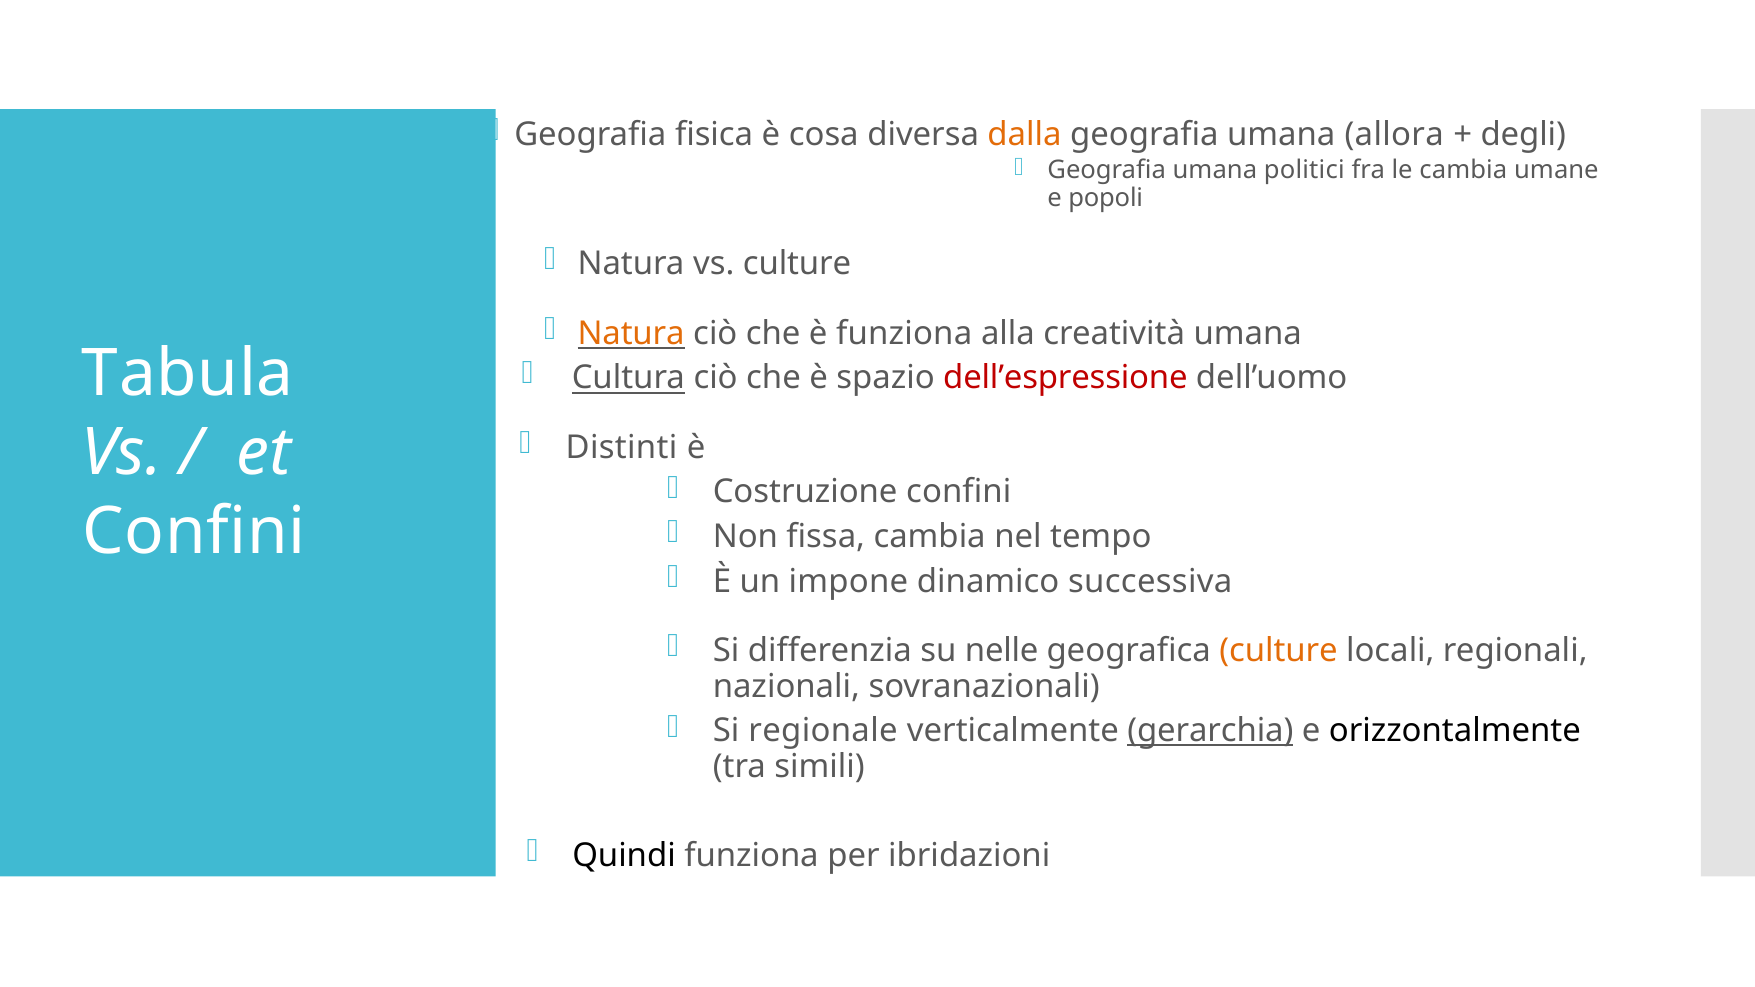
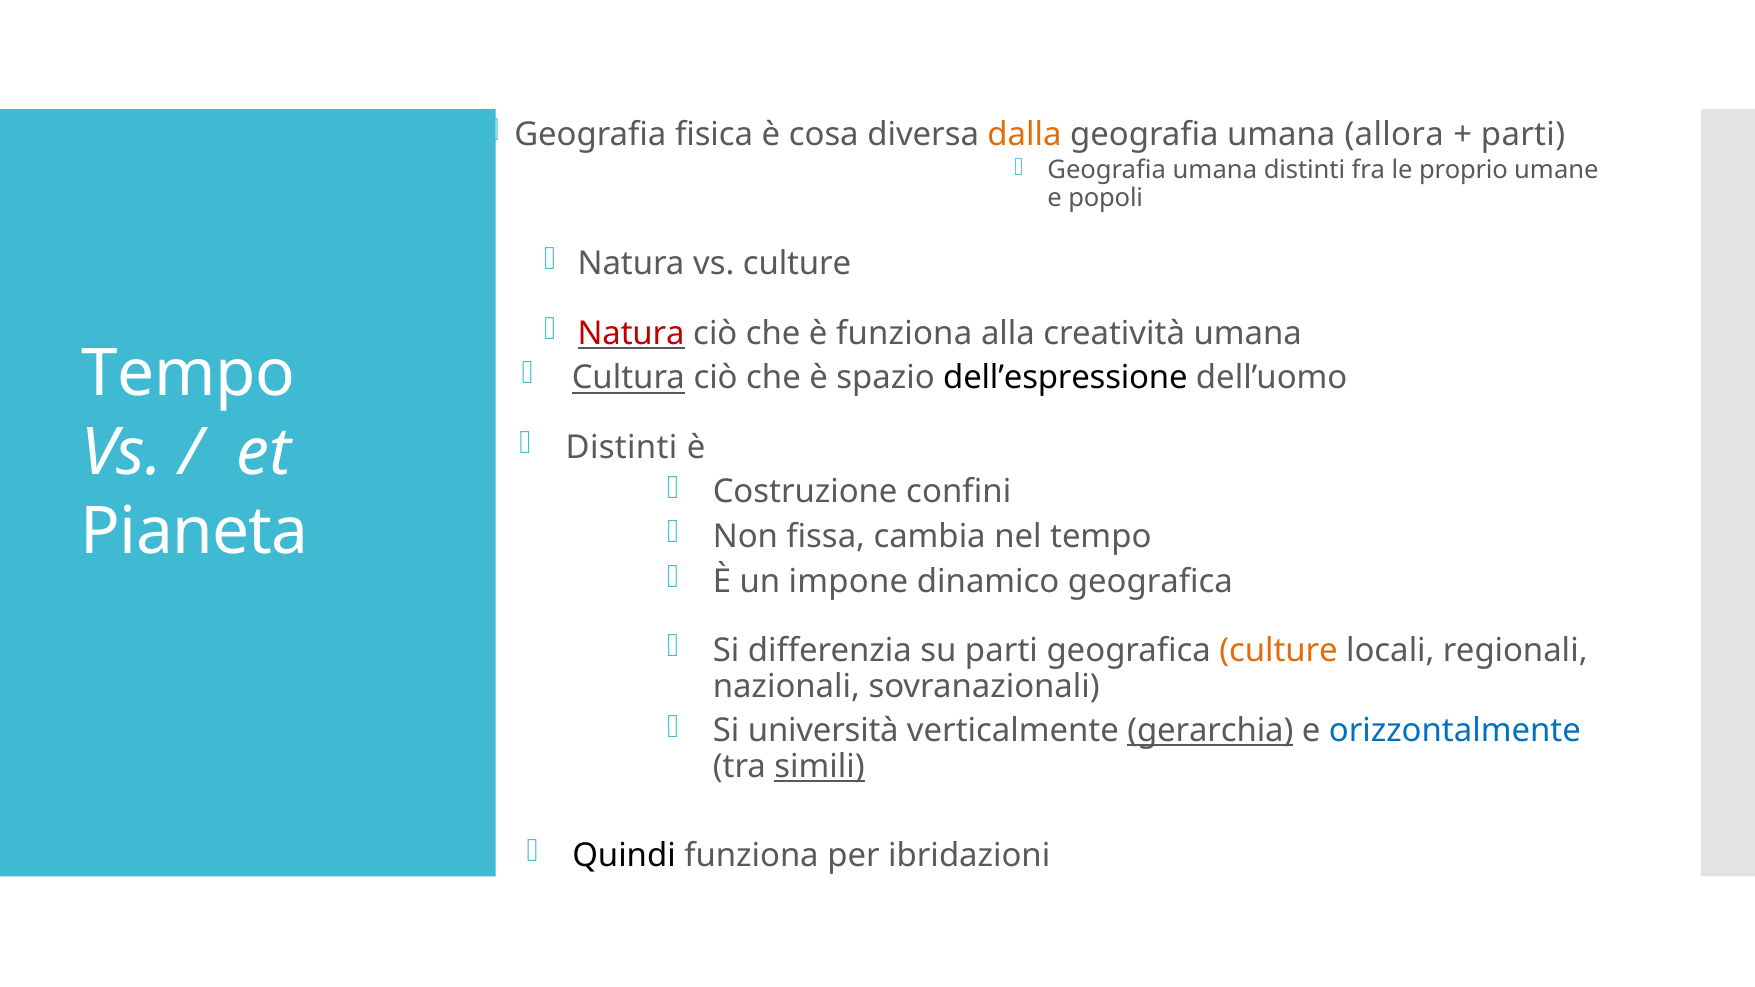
degli: degli -> parti (1523, 134)
umana politici: politici -> distinti (1304, 170)
le cambia: cambia -> proprio (1463, 170)
Natura colour: orange -> red (631, 333)
Tabula: Tabula -> Tempo (188, 374)
dell’espressione colour: red -> black (1065, 378)
Confini: Confini -> Pianeta (195, 532)
dinamico successiva: successiva -> geografica (1150, 581)
su nelle: nelle -> parti (1001, 651)
regionale: regionale -> università (823, 731)
orizzontalmente colour: black -> blue (1455, 731)
simili underline: none -> present (820, 767)
